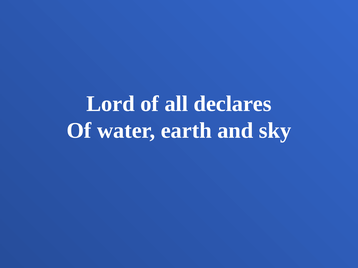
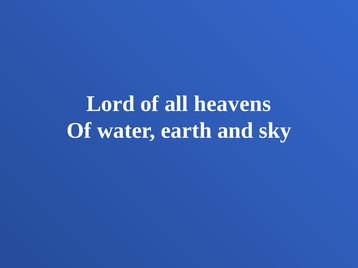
declares: declares -> heavens (232, 104)
